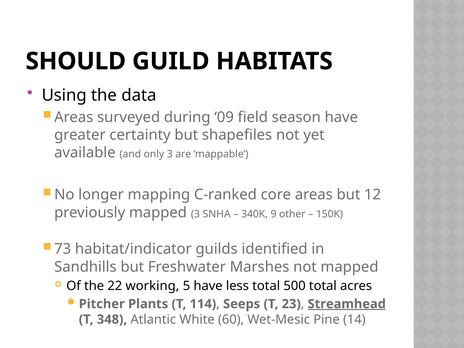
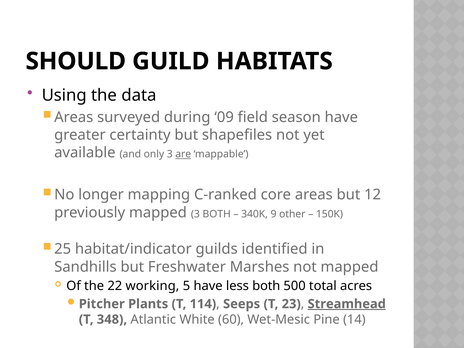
are underline: none -> present (183, 154)
3 SNHA: SNHA -> BOTH (217, 214)
73: 73 -> 25 (63, 249)
less total: total -> both (266, 286)
